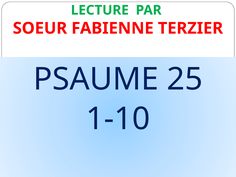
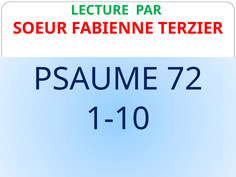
25: 25 -> 72 (185, 79)
